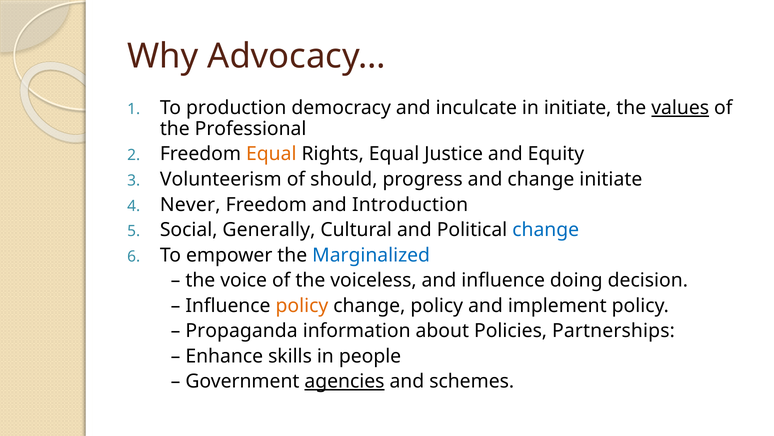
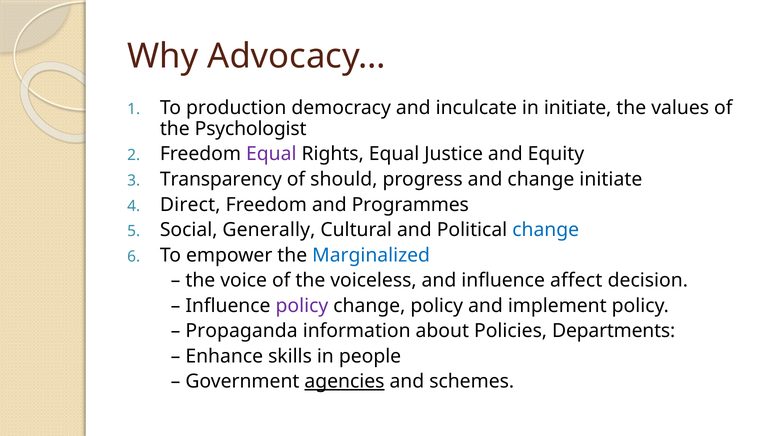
values underline: present -> none (680, 108)
Professional: Professional -> Psychologist (251, 129)
Equal colour: orange -> purple (271, 154)
Volunteerism: Volunteerism -> Transparency (221, 179)
Never: Never -> Direct (190, 204)
Introduction: Introduction -> Programmes (410, 204)
doing: doing -> affect (576, 280)
policy colour: orange -> purple (302, 305)
Partnerships: Partnerships -> Departments (614, 330)
